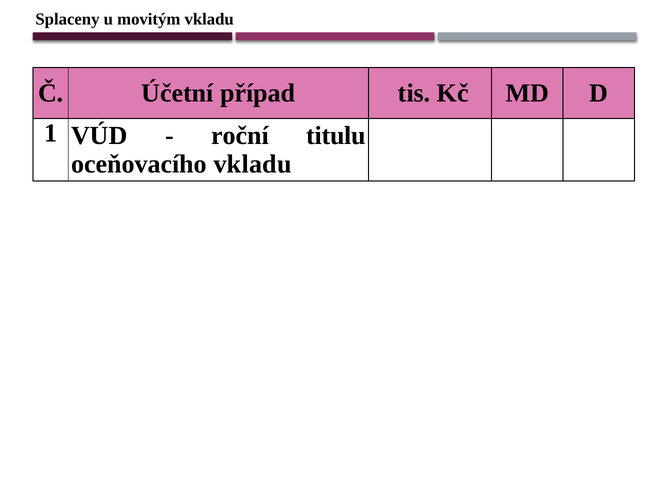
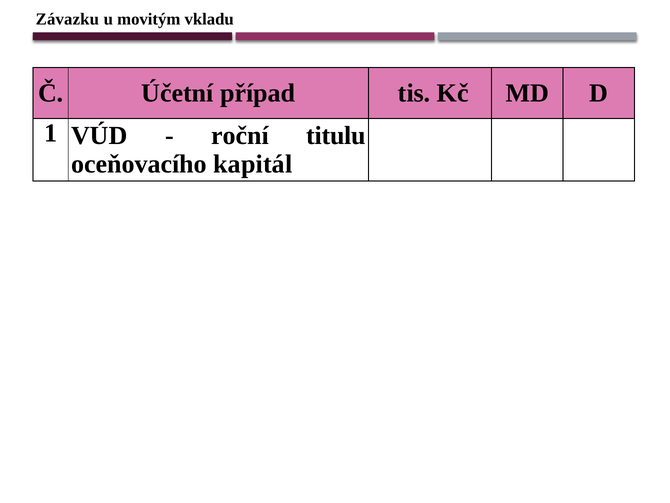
Splaceny: Splaceny -> Závazku (67, 19)
oceňovacího vkladu: vkladu -> kapitál (253, 164)
